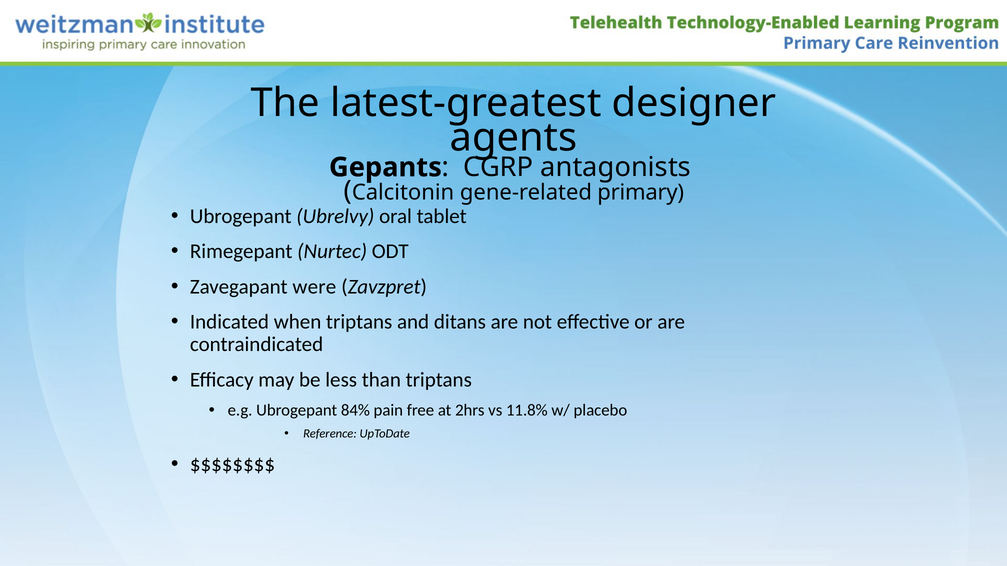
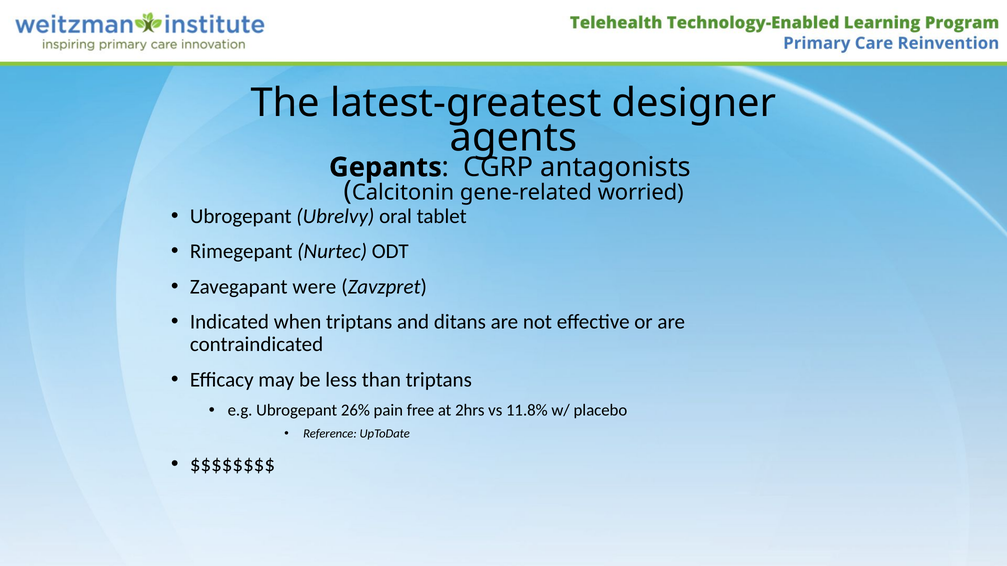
primary: primary -> worried (641, 193)
84%: 84% -> 26% (355, 411)
